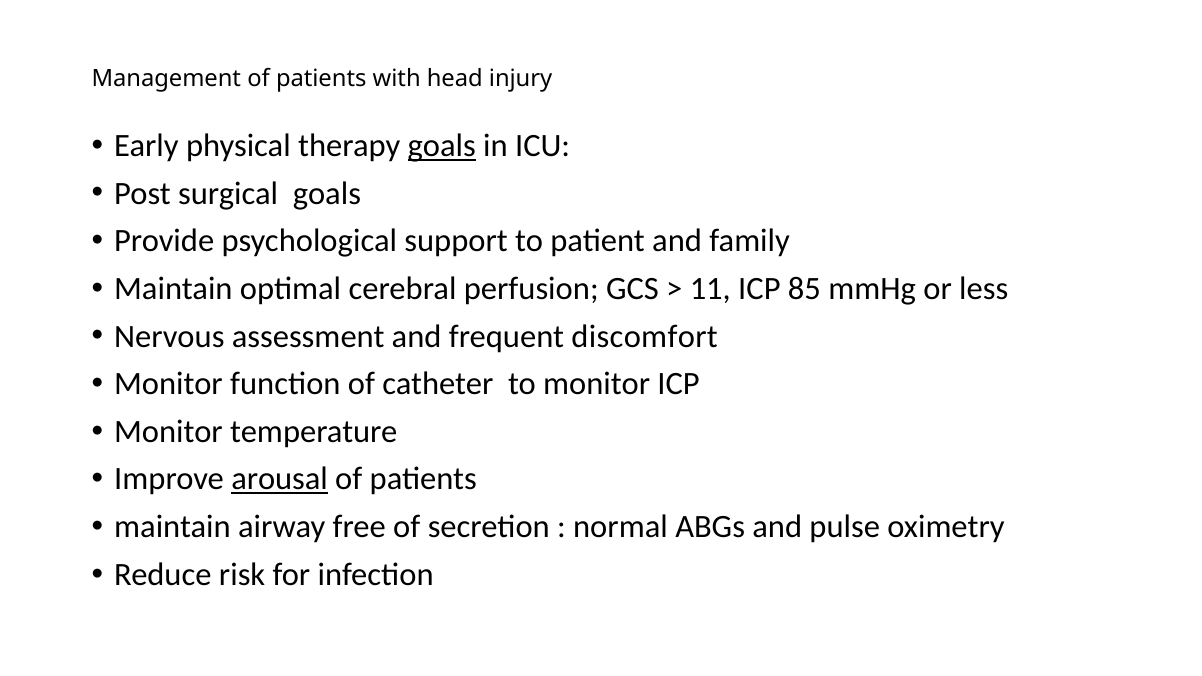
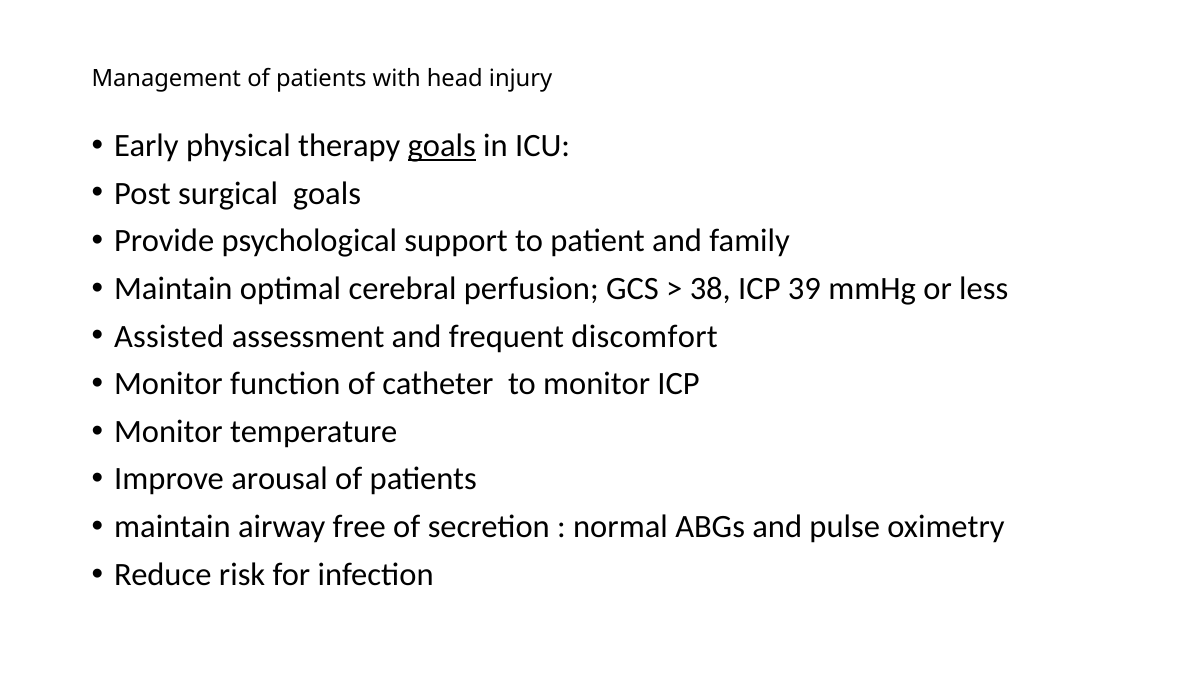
11: 11 -> 38 (710, 289)
85: 85 -> 39 (804, 289)
Nervous: Nervous -> Assisted (169, 336)
arousal underline: present -> none (280, 479)
